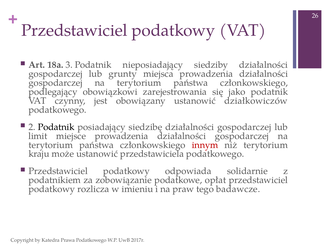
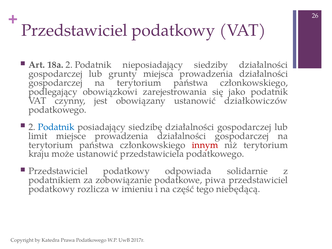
18a 3: 3 -> 2 (69, 65)
Podatnik colour: black -> blue (56, 127)
opłat: opłat -> piwa (215, 180)
praw: praw -> część (183, 189)
badawcze: badawcze -> niebędącą (238, 189)
